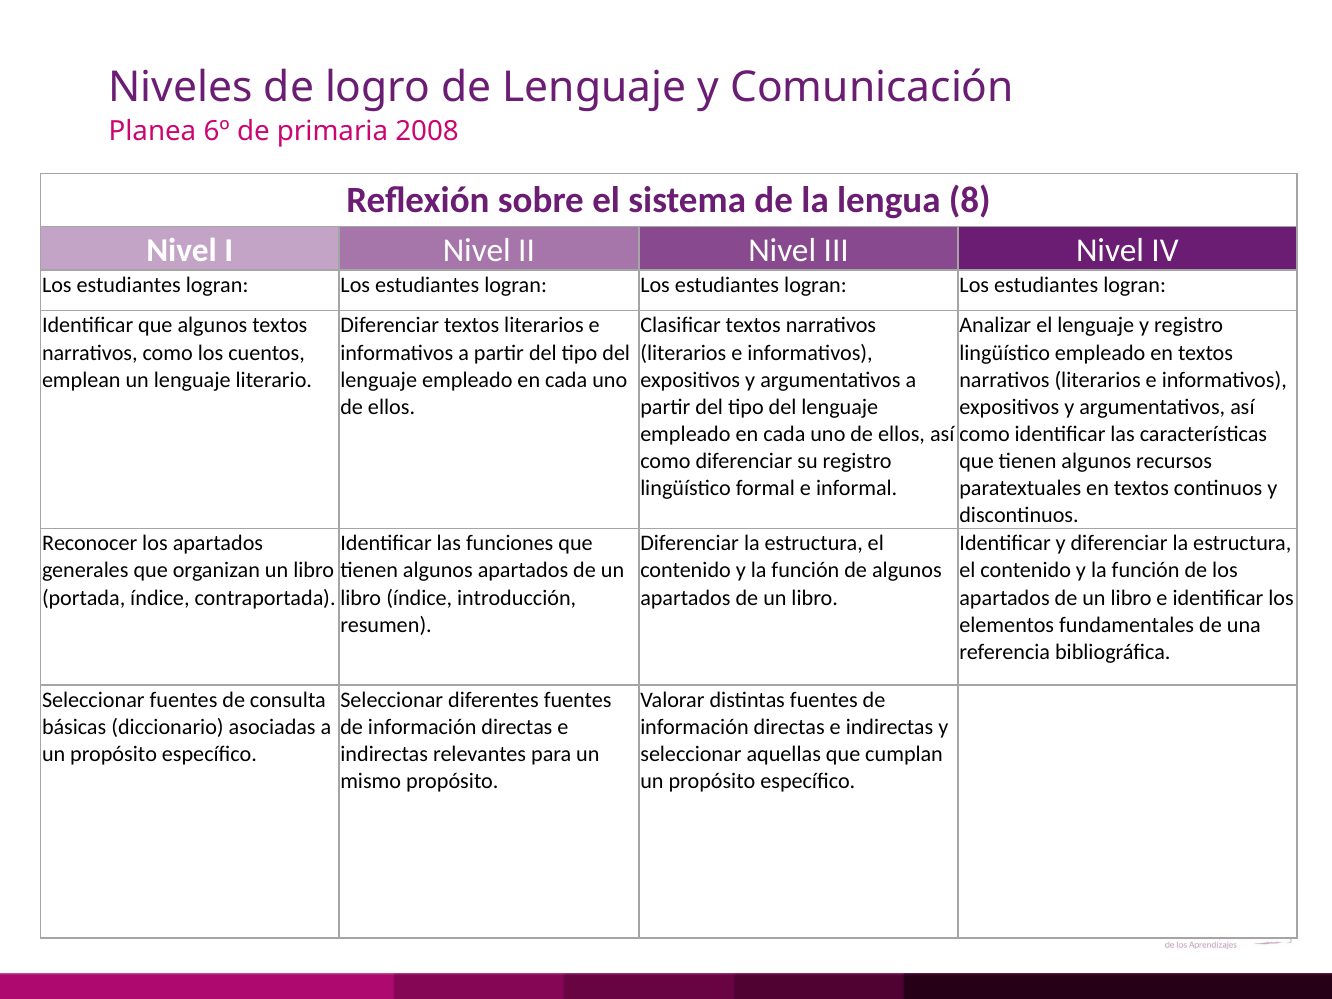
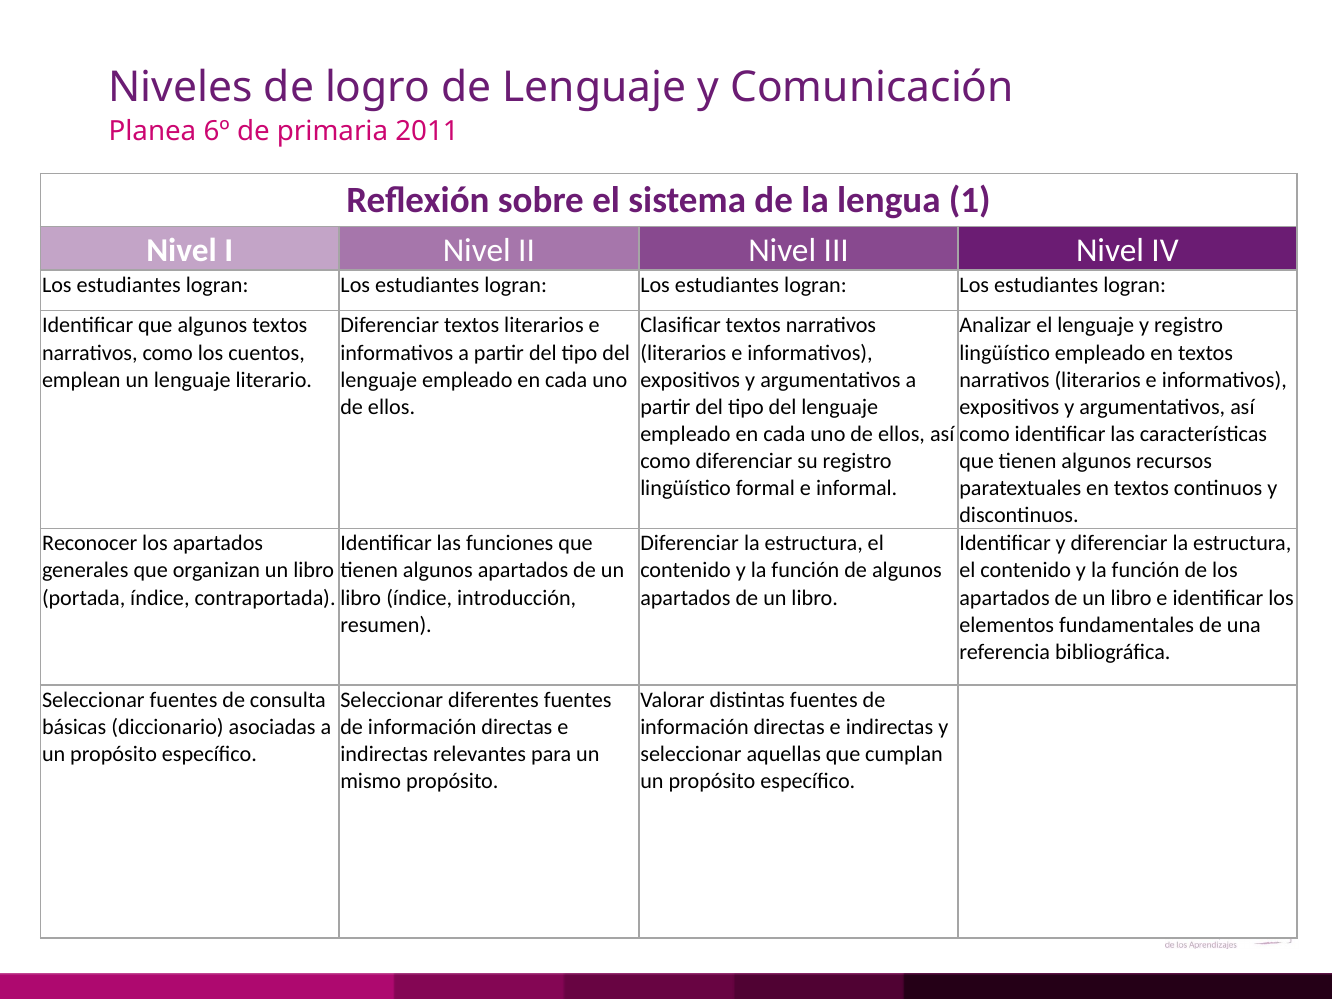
2008: 2008 -> 2011 (427, 131)
8: 8 -> 1 (970, 200)
